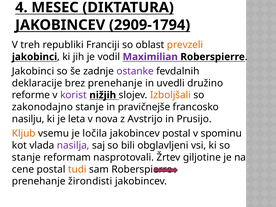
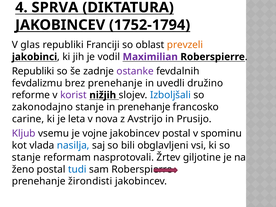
MESEC: MESEC -> SPRVA (55, 7)
2909-1794: 2909-1794 -> 1752-1794 (150, 25)
treh: treh -> glas (30, 45)
Jakobinci: Jakobinci -> Republiki (33, 71)
deklaracije: deklaracije -> fevdalizmu (37, 83)
Izboljšali colour: orange -> blue (170, 95)
in pravičnejše: pravičnejše -> prenehanje (144, 107)
nasilju: nasilju -> carine (28, 119)
Kljub colour: orange -> purple (24, 133)
ločila: ločila -> vojne (95, 133)
nasilja colour: purple -> blue (73, 145)
cene: cene -> ženo (23, 169)
tudi colour: orange -> blue (77, 169)
